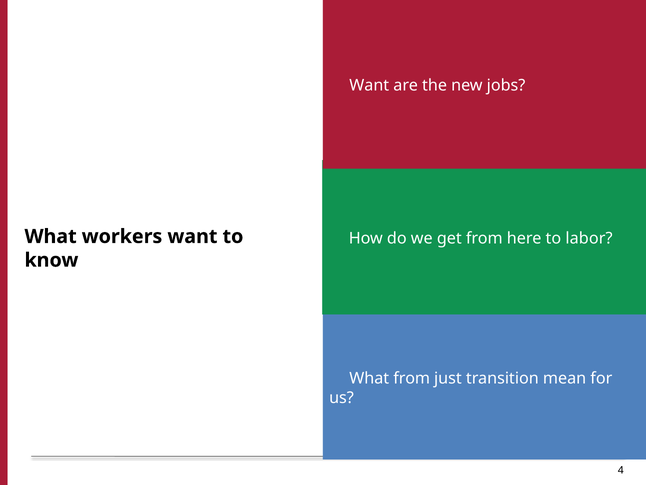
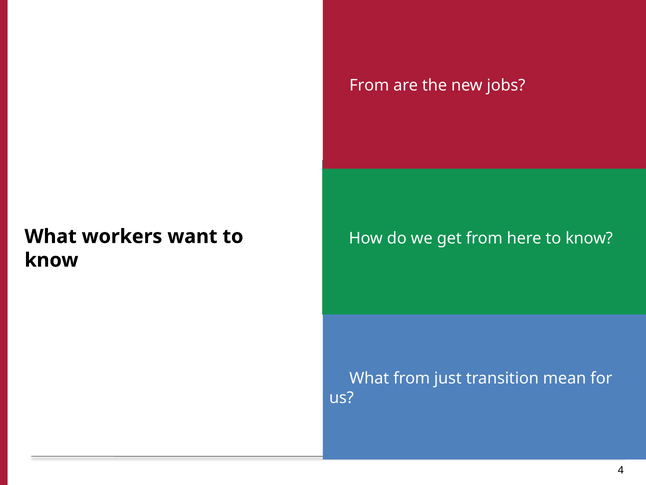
Want: Want -> From (369, 85)
labor: labor -> know (589, 238)
